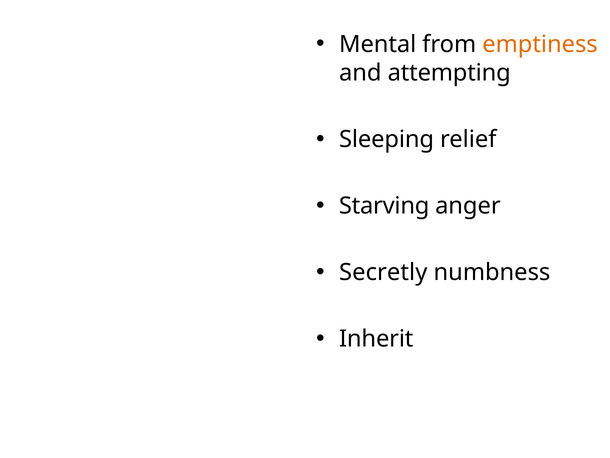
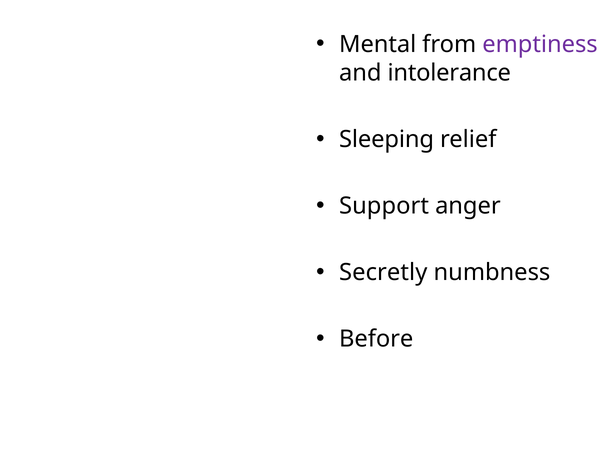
emptiness colour: orange -> purple (540, 44)
attempting: attempting -> intolerance (449, 73)
Starving: Starving -> Support (384, 206)
Inherit: Inherit -> Before (376, 339)
